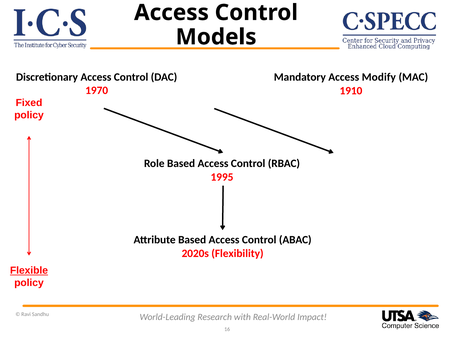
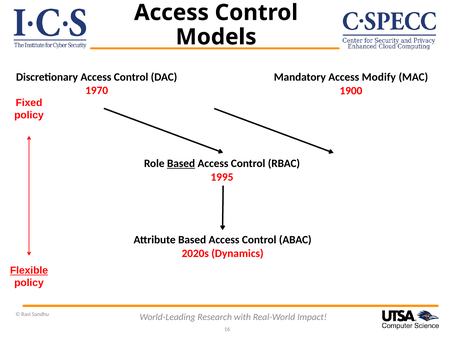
1910: 1910 -> 1900 (351, 91)
Based underline: none -> present (181, 163)
Flexibility: Flexibility -> Dynamics (237, 253)
